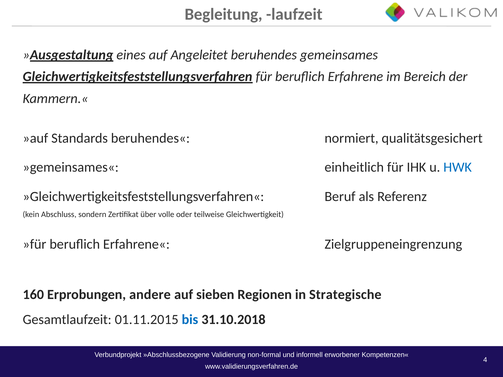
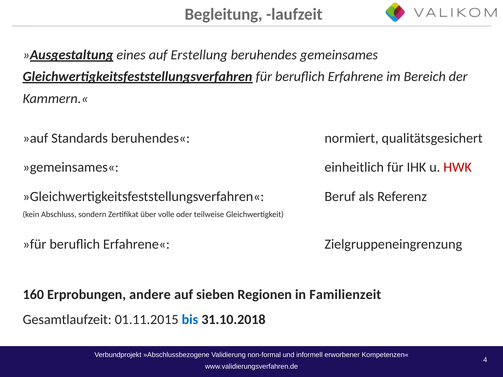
Angeleitet: Angeleitet -> Erstellung (199, 55)
HWK colour: blue -> red (458, 167)
Strategische: Strategische -> Familienzeit (345, 295)
